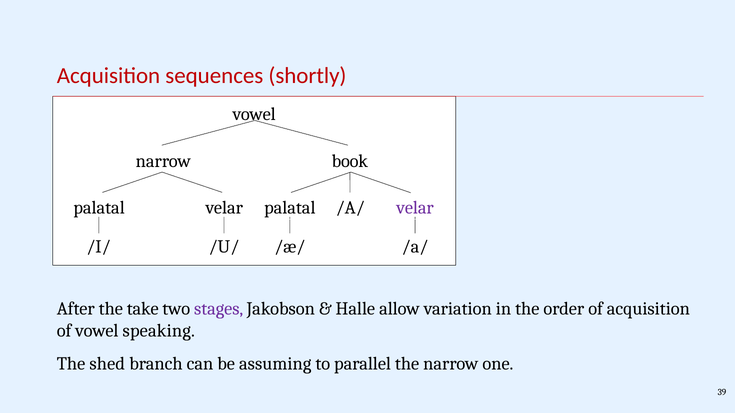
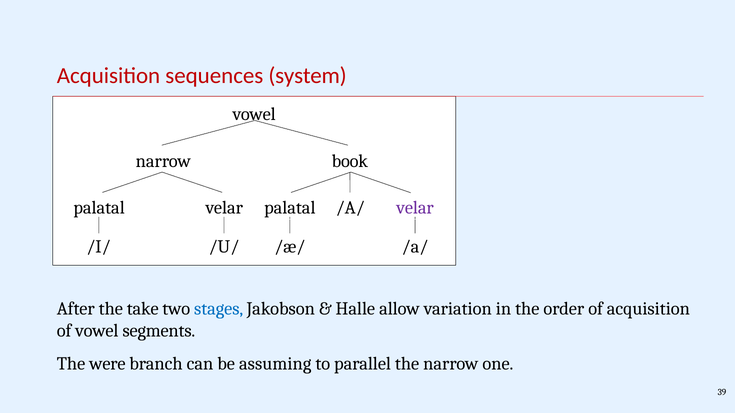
shortly: shortly -> system (308, 76)
stages colour: purple -> blue (219, 309)
speaking: speaking -> segments (159, 331)
shed: shed -> were (107, 364)
